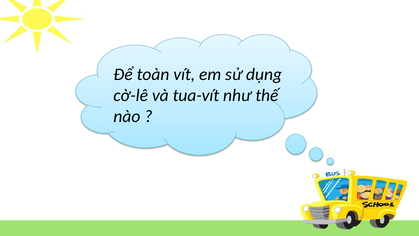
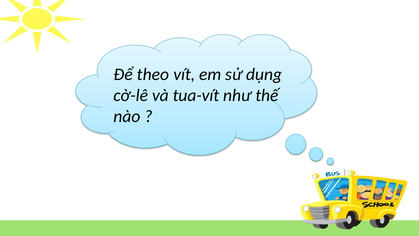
toàn: toàn -> theo (153, 74)
